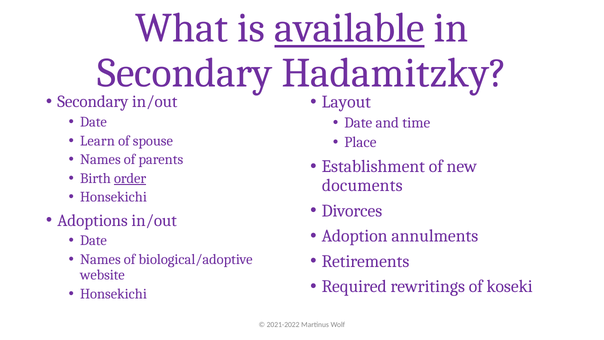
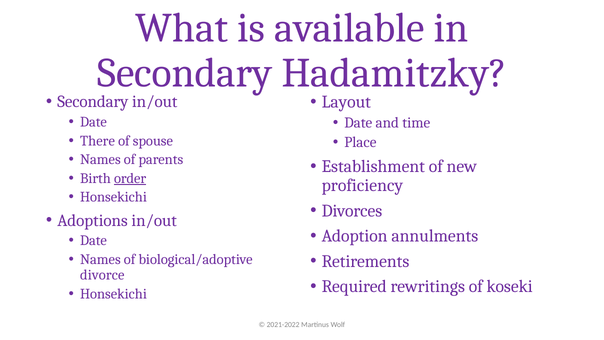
available underline: present -> none (349, 28)
Learn: Learn -> There (97, 141)
documents: documents -> proficiency (362, 185)
website: website -> divorce (102, 275)
